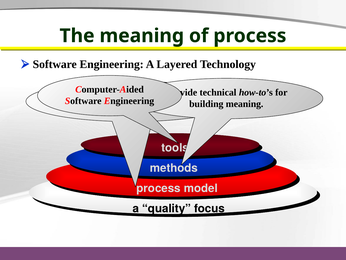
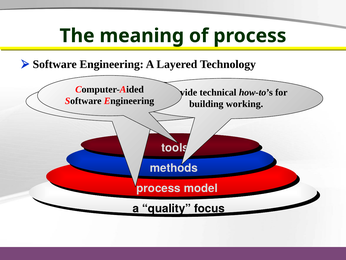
meaning: meaning -> working (245, 104)
